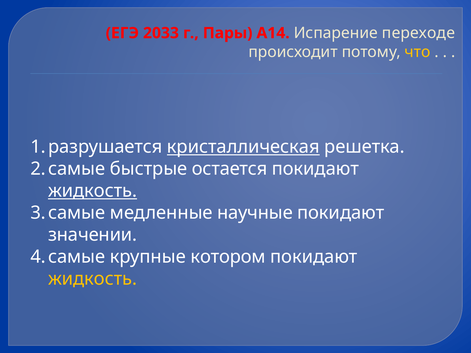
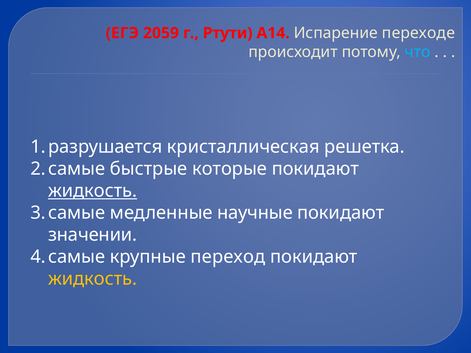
2033: 2033 -> 2059 (161, 33)
Пары: Пары -> Ртути (228, 33)
что colour: yellow -> light blue (418, 52)
кристаллическая underline: present -> none (243, 147)
остается: остается -> которые (230, 169)
котором: котором -> переход (228, 257)
